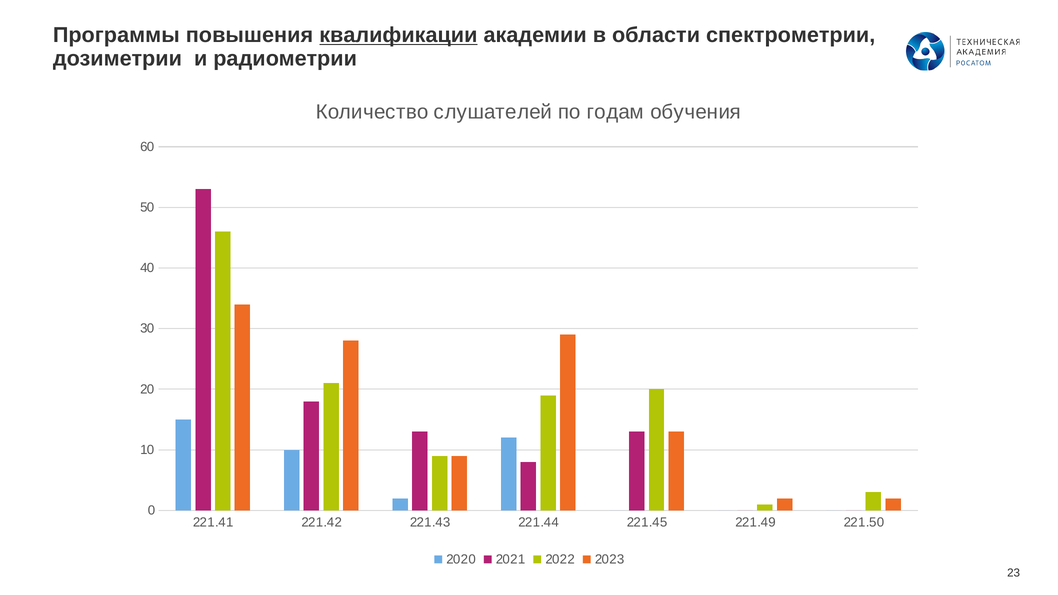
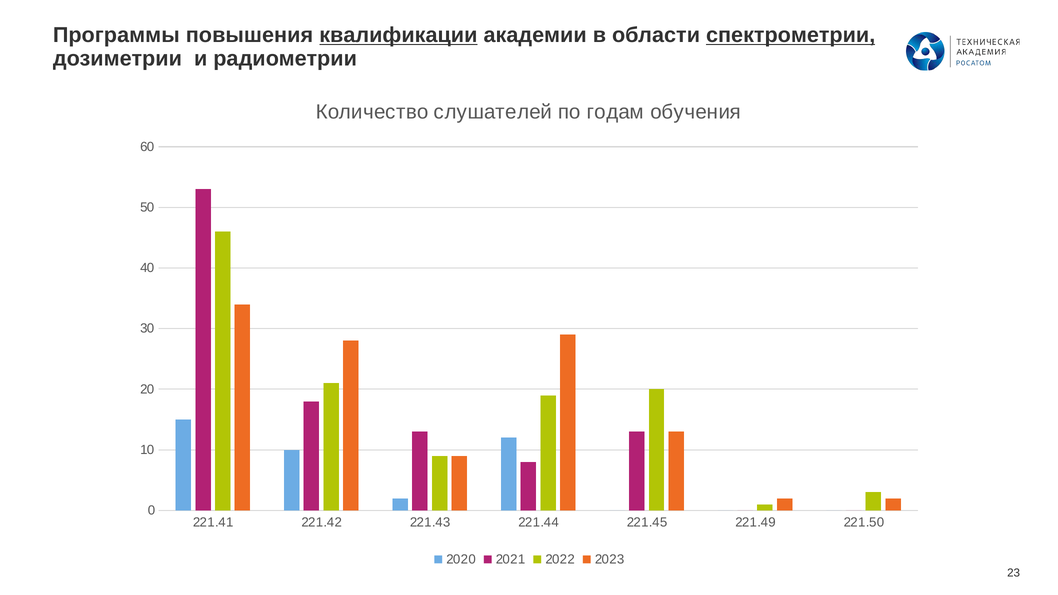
спектрометрии underline: none -> present (791, 35)
